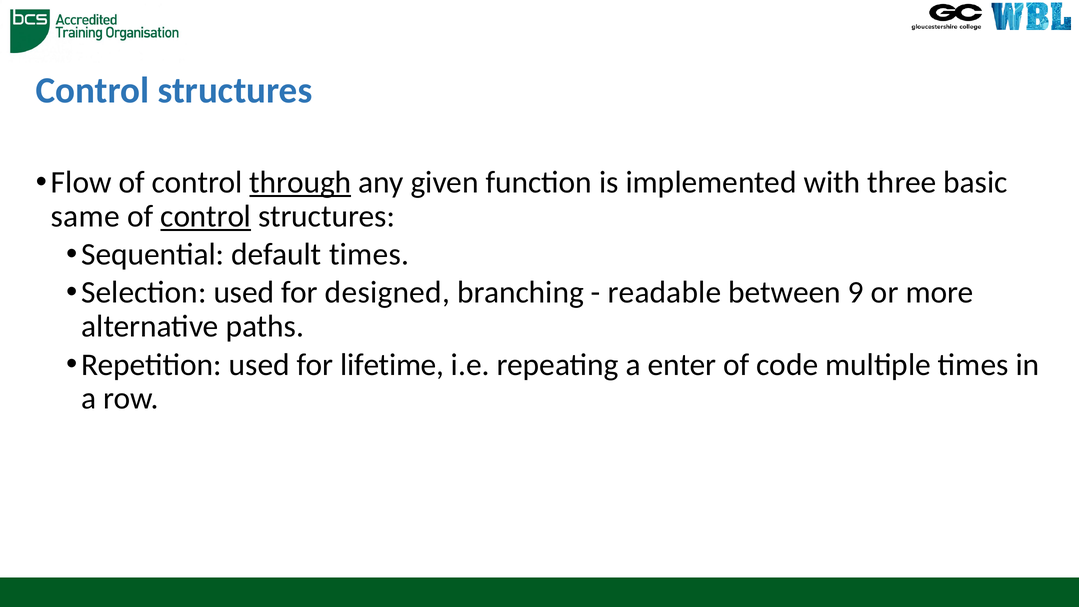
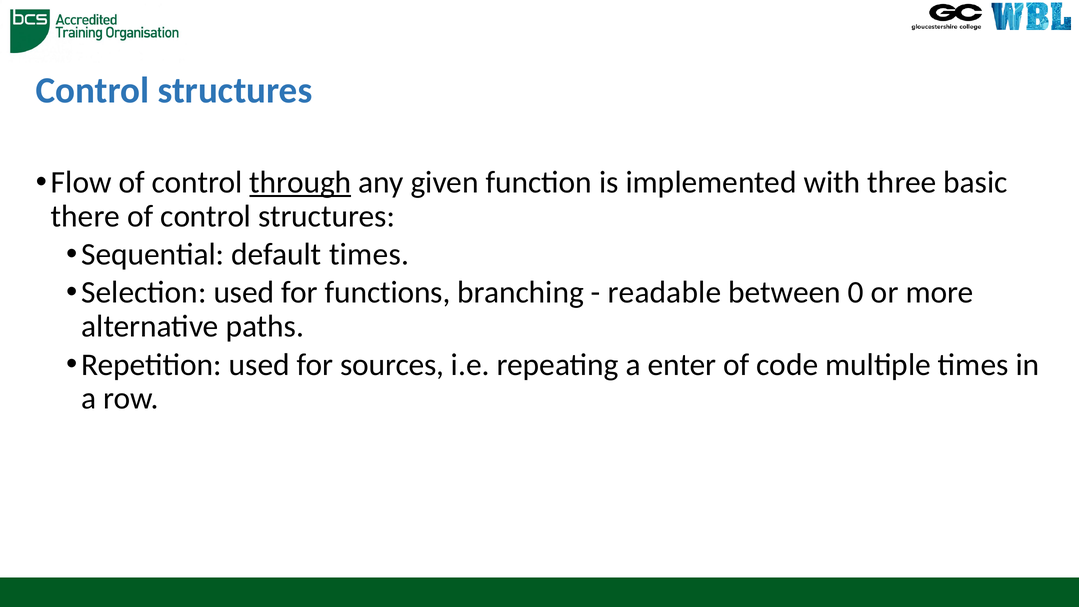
same: same -> there (86, 216)
control underline: present -> none (206, 216)
designed: designed -> functions (388, 293)
9: 9 -> 0 (856, 293)
lifetime: lifetime -> sources (392, 365)
